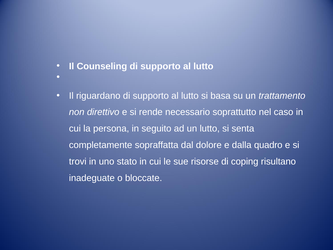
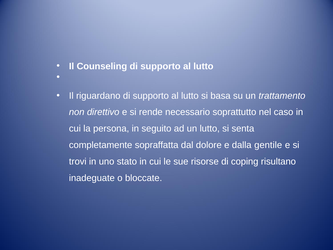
quadro: quadro -> gentile (268, 145)
